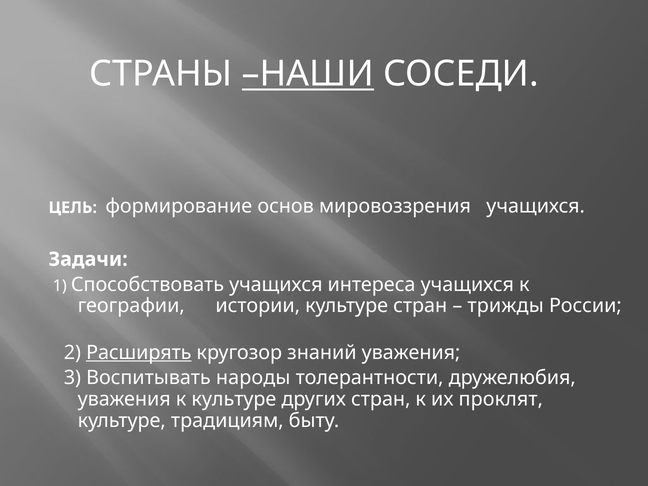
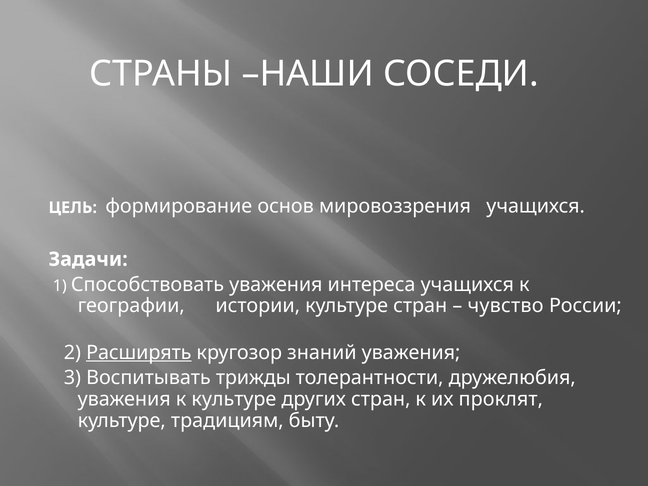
НАШИ underline: present -> none (308, 74)
Способствовать учащихся: учащихся -> уважения (276, 285)
трижды: трижды -> чувство (506, 306)
народы: народы -> трижды (253, 378)
